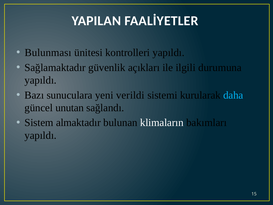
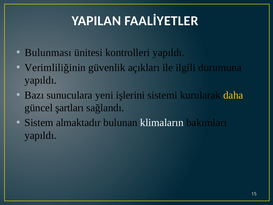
Sağlamaktadır: Sağlamaktadır -> Verimliliğinin (55, 67)
verildi: verildi -> işlerini (130, 95)
daha colour: light blue -> yellow (233, 95)
unutan: unutan -> şartları (70, 108)
